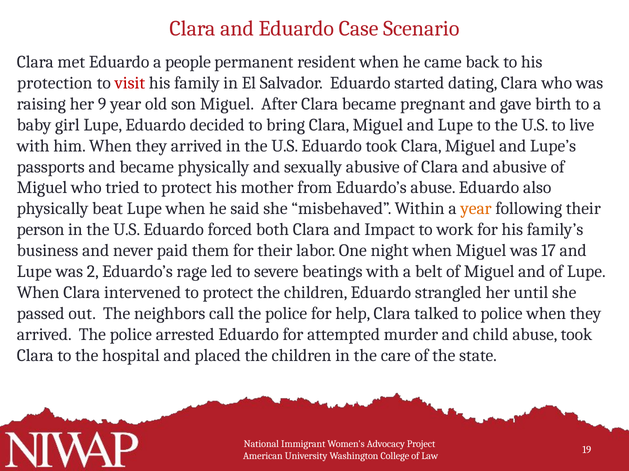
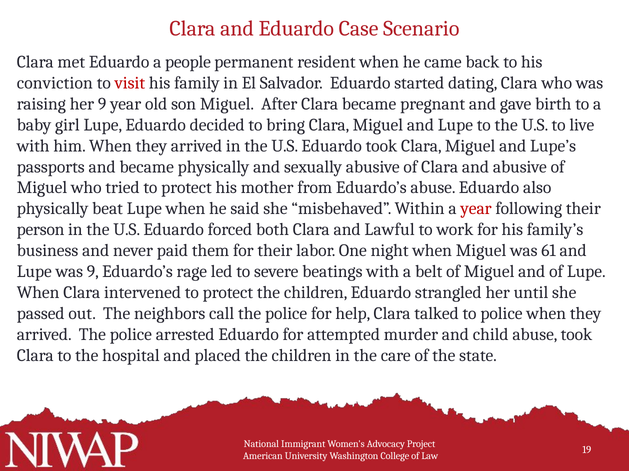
protection: protection -> conviction (55, 83)
year colour: orange -> red (476, 209)
Impact: Impact -> Lawful (390, 230)
17: 17 -> 61 (549, 251)
was 2: 2 -> 9 (93, 272)
